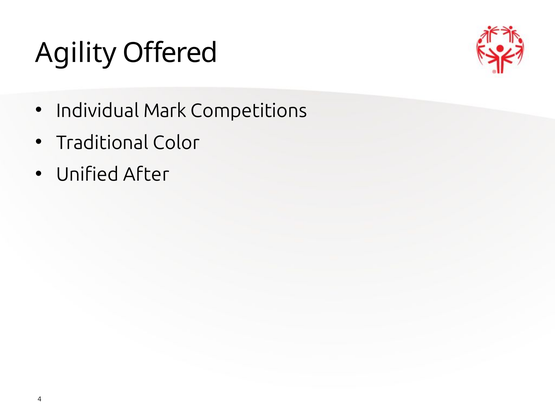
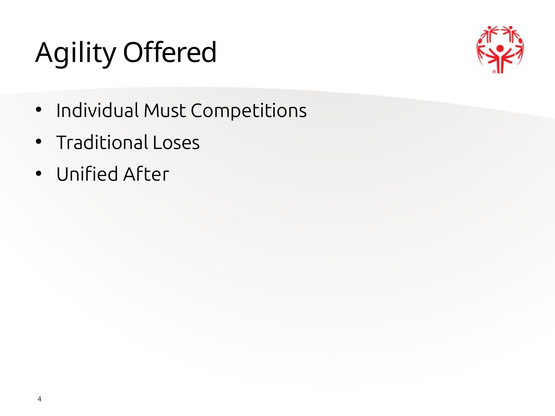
Mark: Mark -> Must (165, 111)
Color: Color -> Loses (176, 143)
